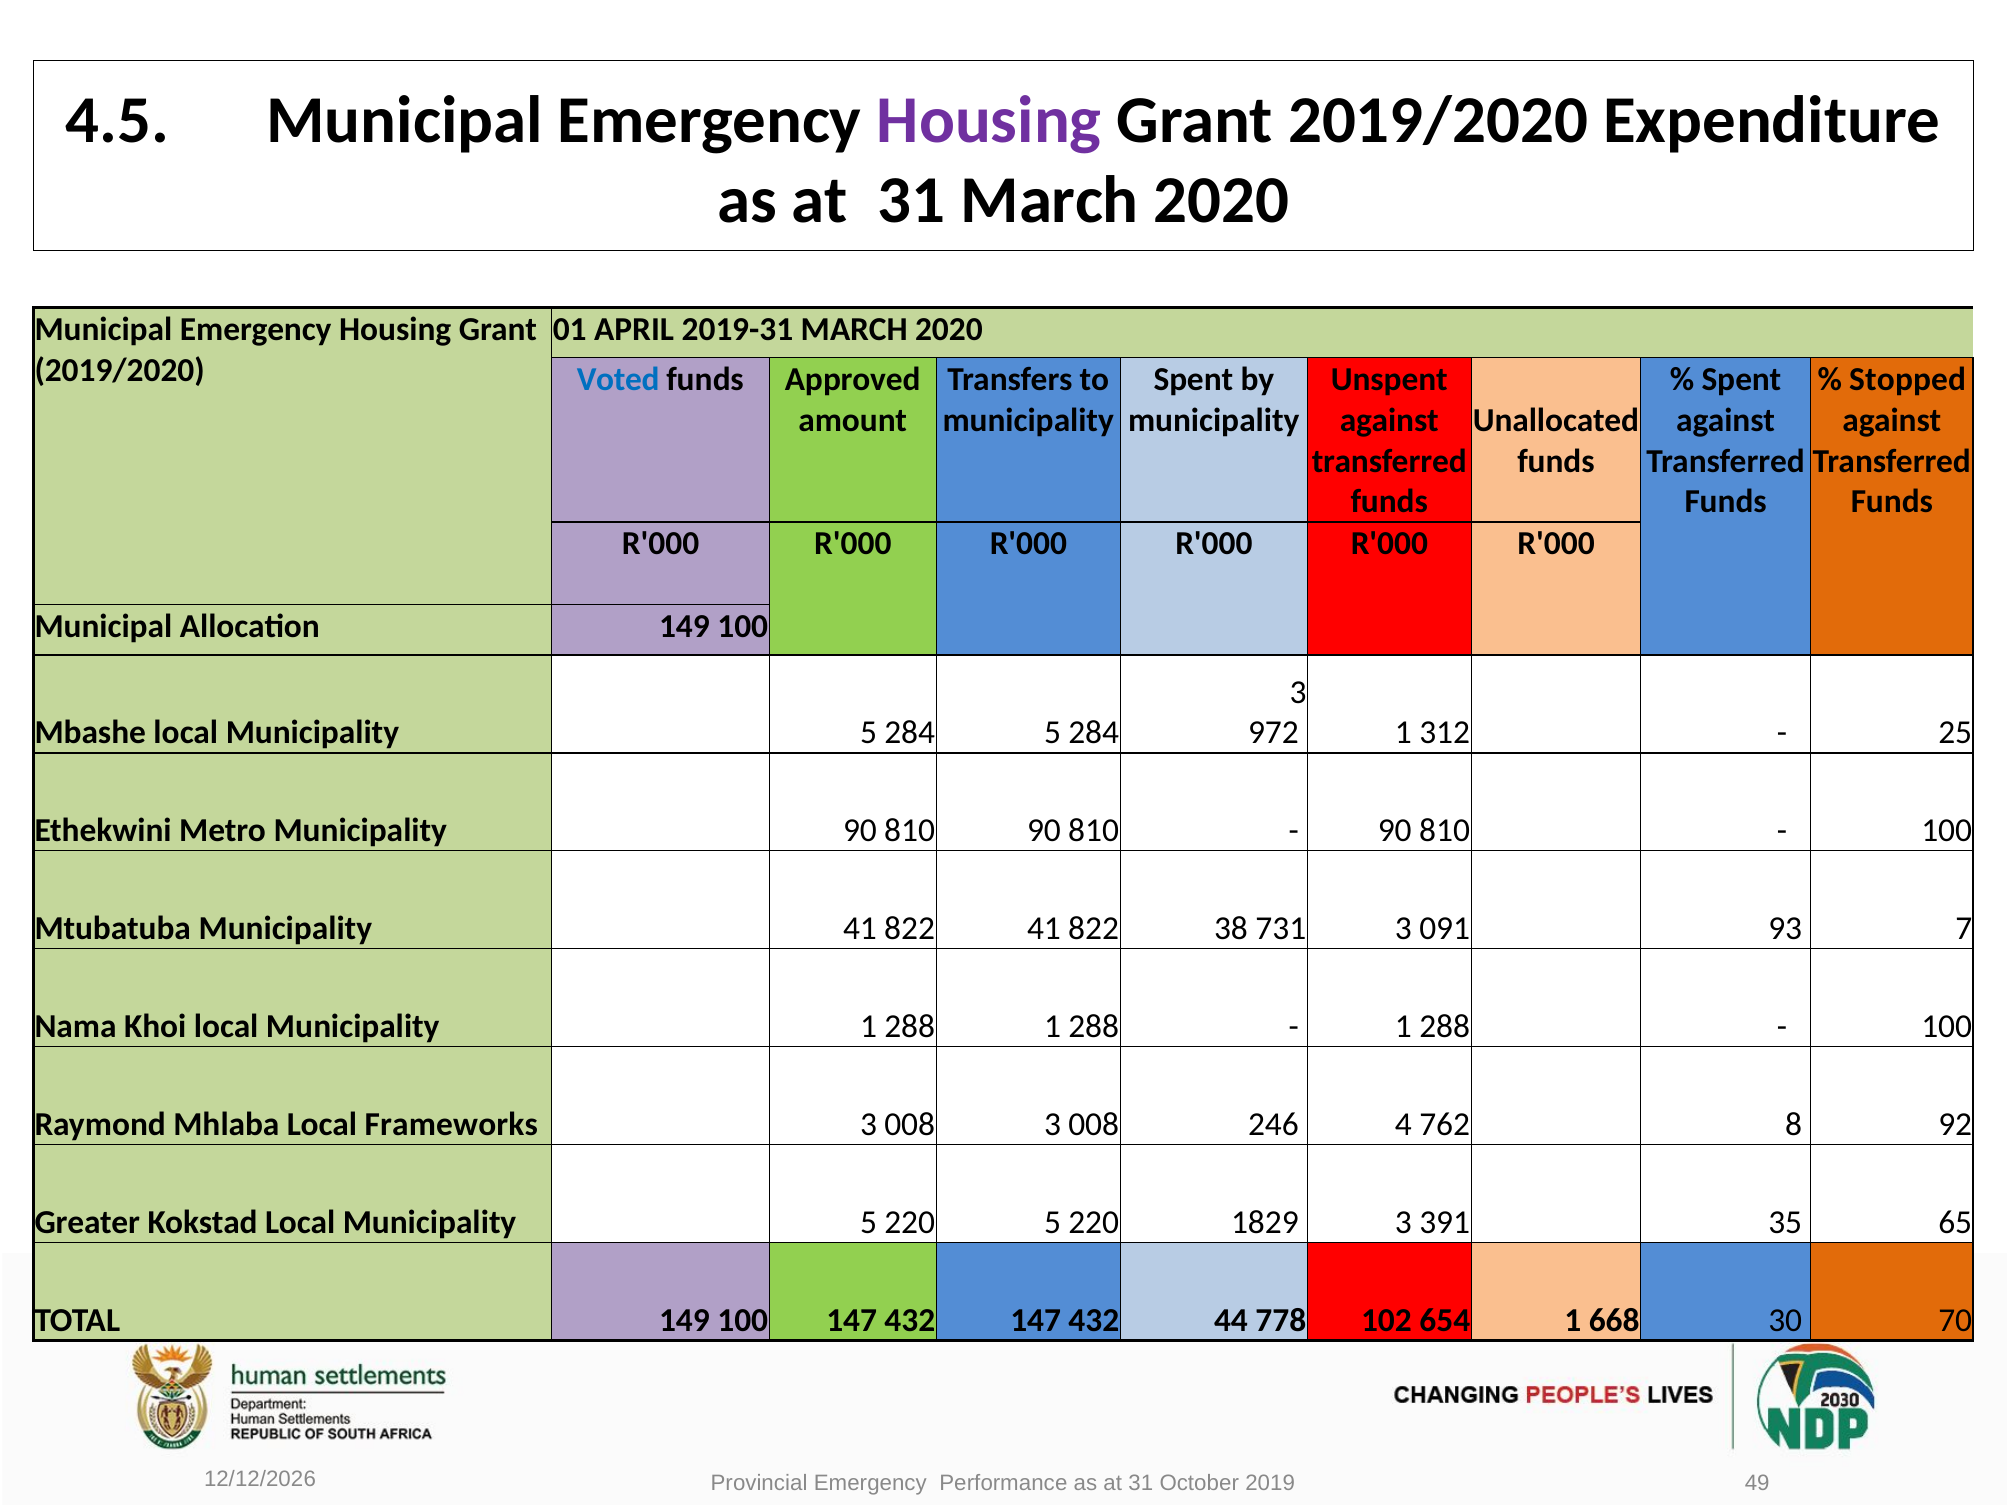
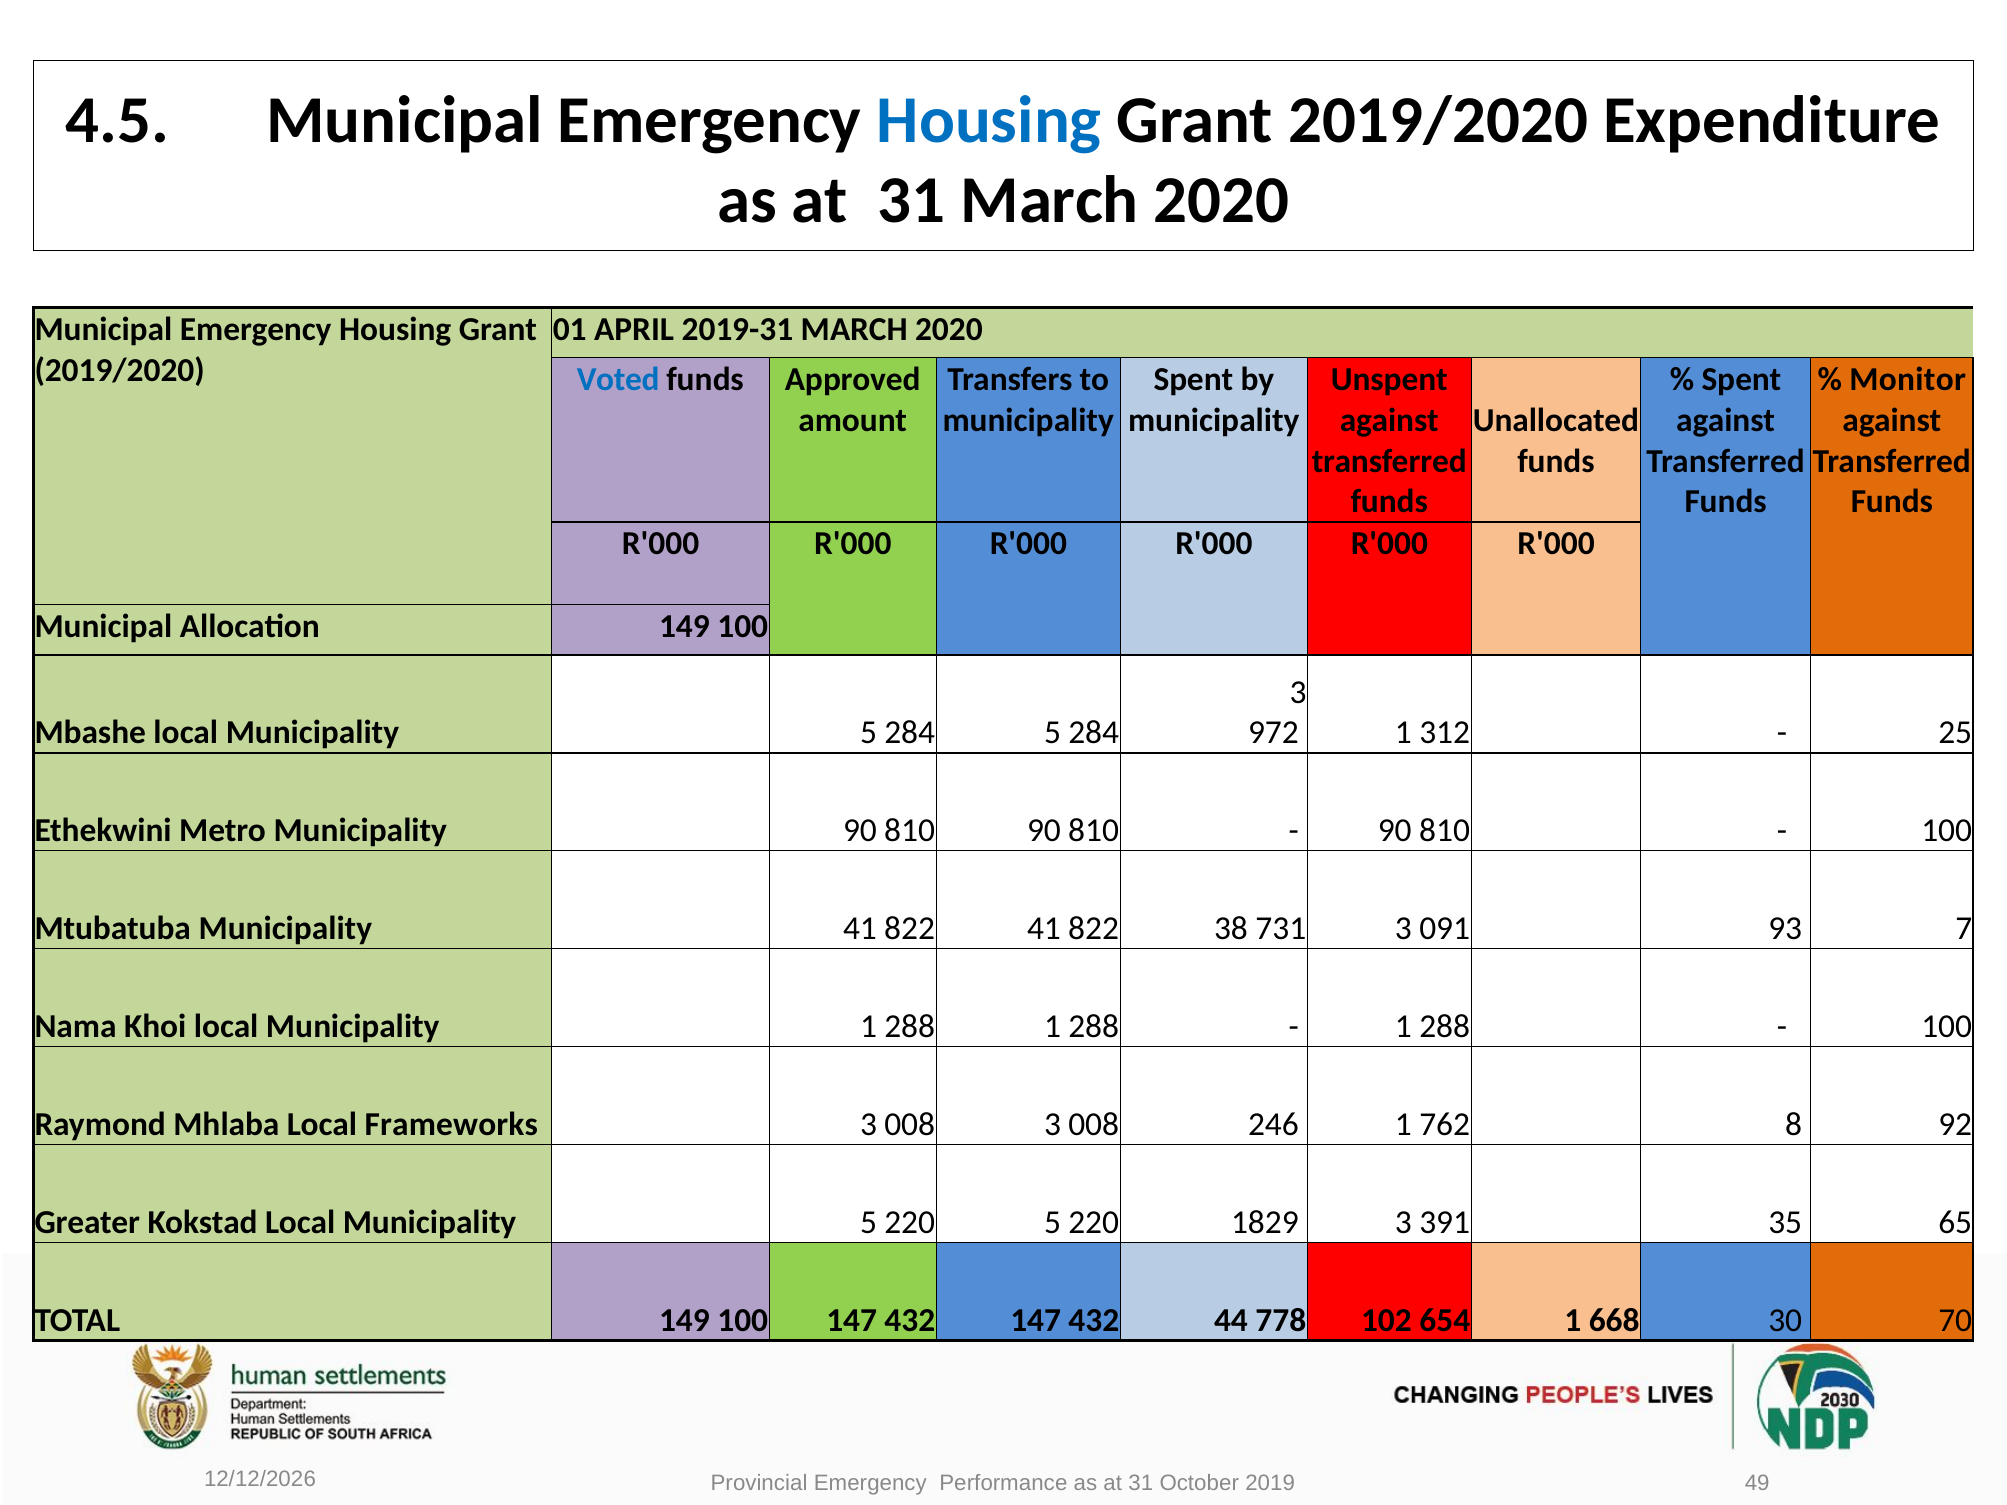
Housing colour: purple -> blue (989, 120)
Stopped: Stopped -> Monitor (1908, 380)
246 4: 4 -> 1 (1403, 1125)
